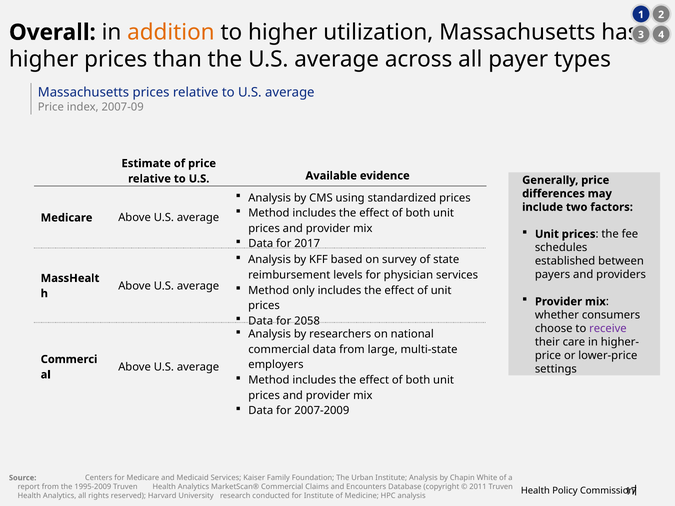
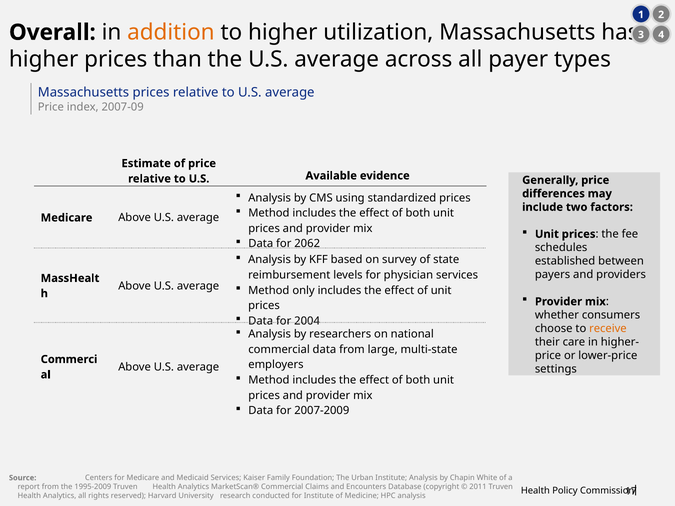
2017: 2017 -> 2062 (307, 244)
2058: 2058 -> 2004 (307, 321)
receive colour: purple -> orange (608, 329)
